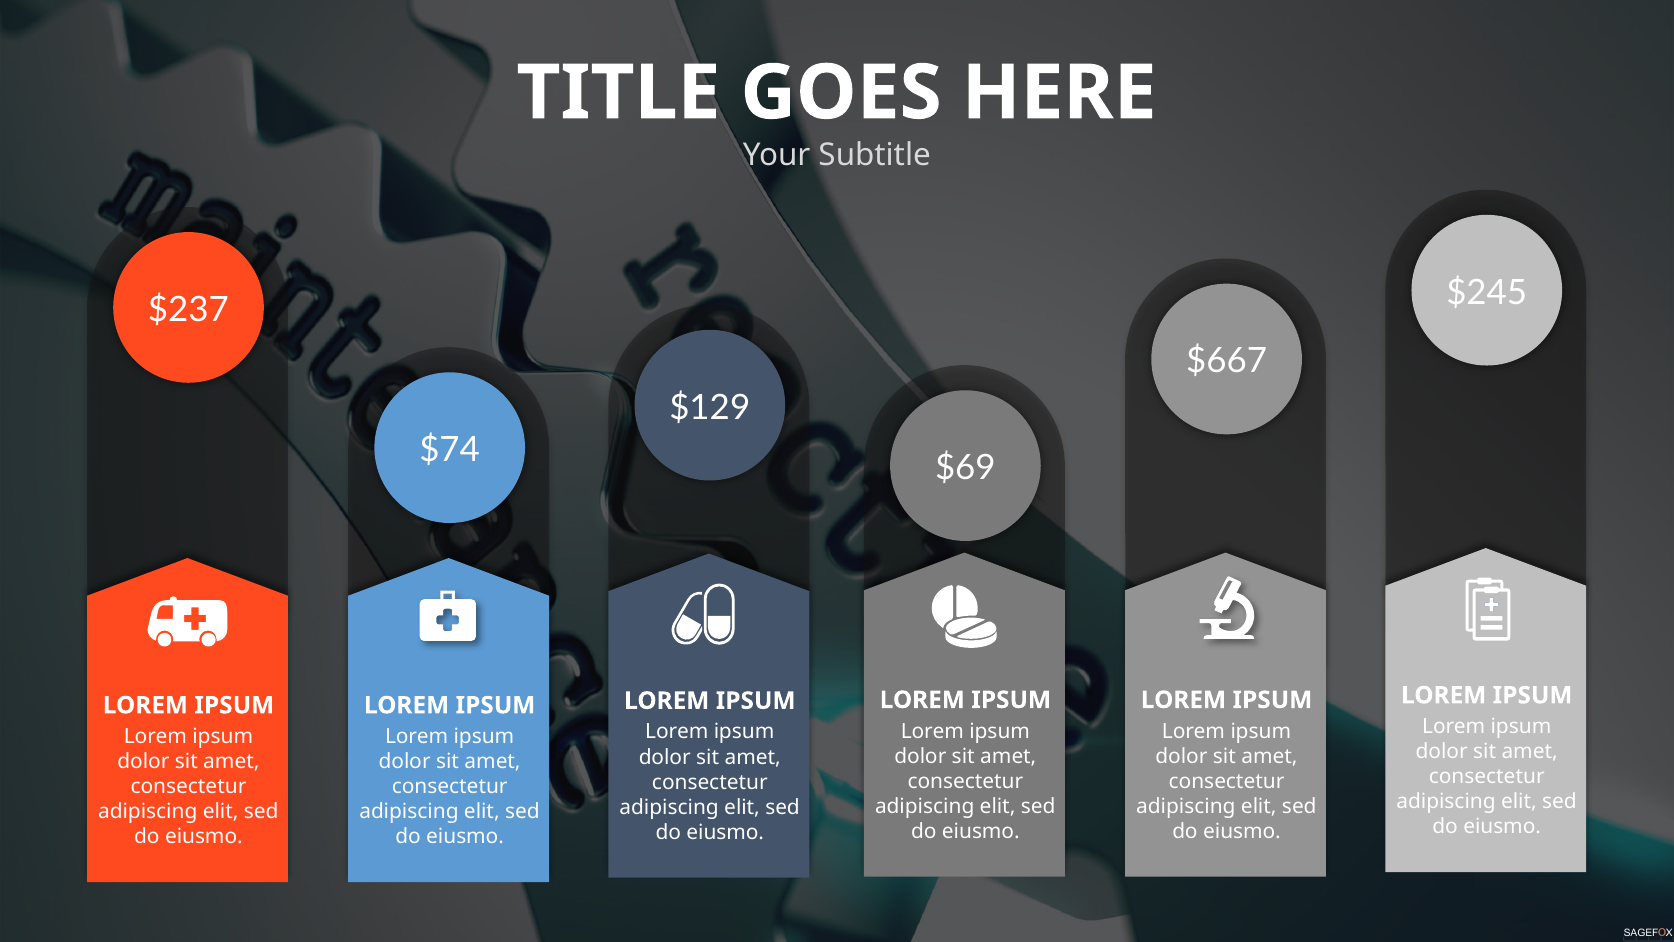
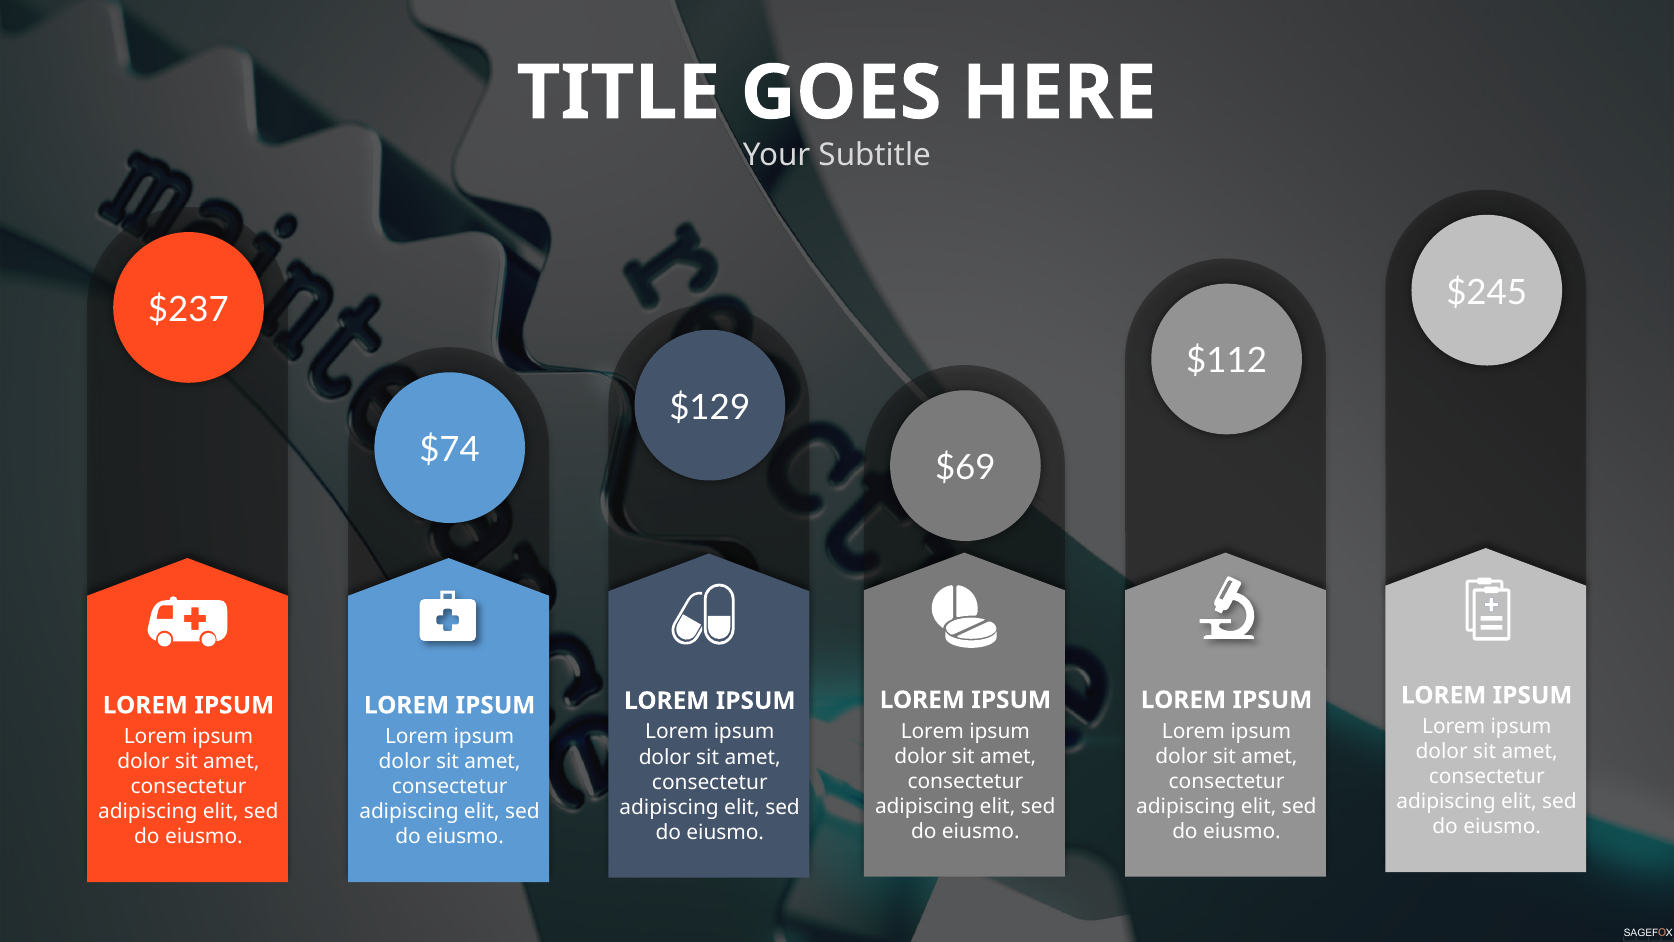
$667: $667 -> $112 (1227, 361)
